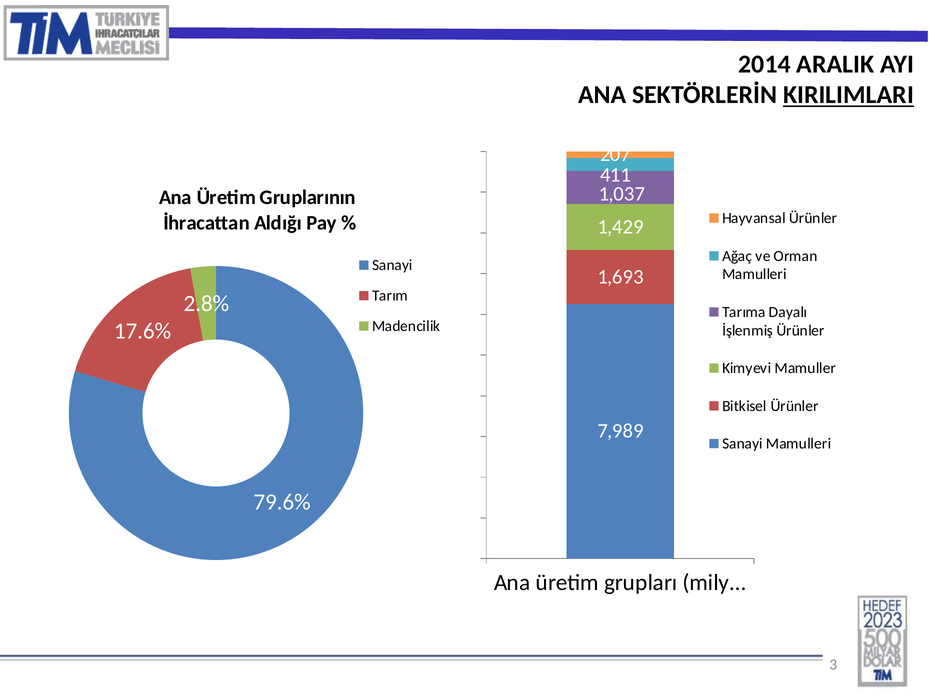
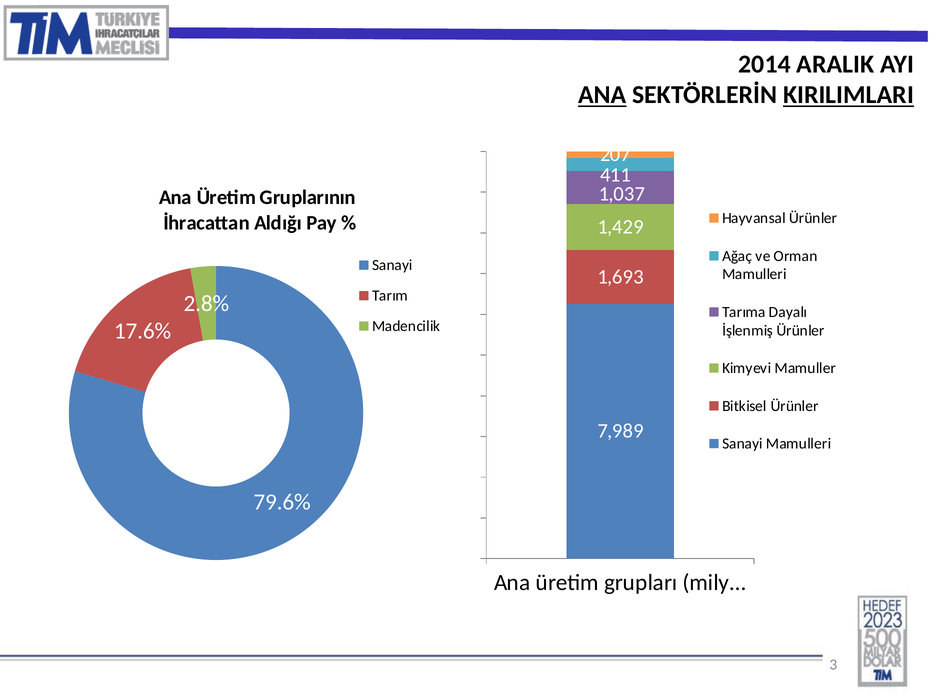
ANA underline: none -> present (602, 95)
